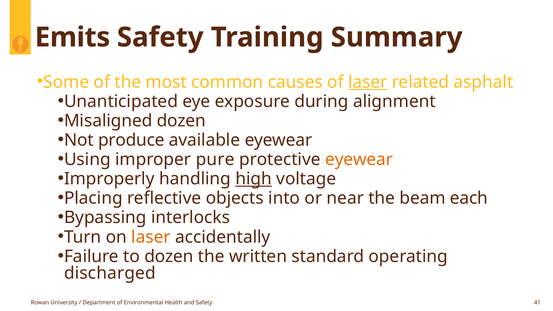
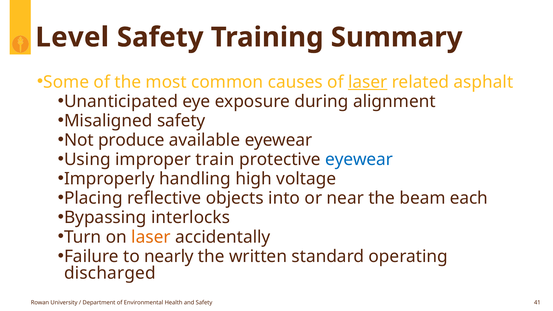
Emits: Emits -> Level (72, 37)
Misaligned dozen: dozen -> safety (181, 121)
pure: pure -> train (215, 160)
eyewear colour: orange -> blue (359, 160)
high underline: present -> none (254, 179)
to dozen: dozen -> nearly (169, 256)
